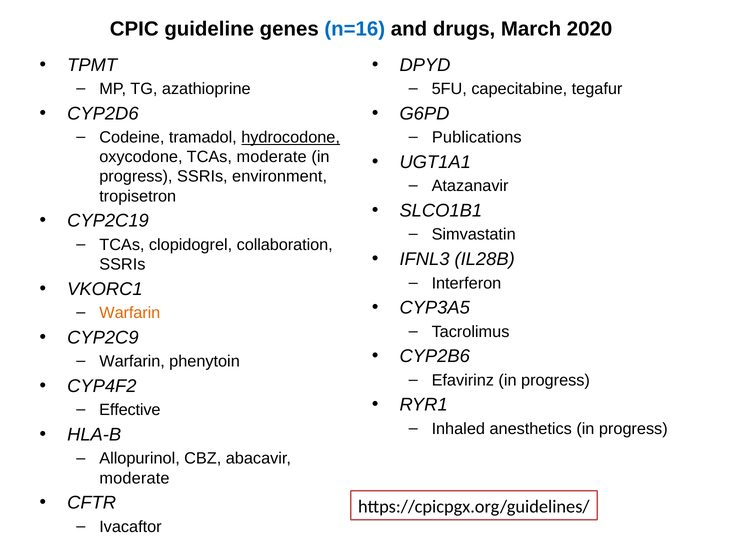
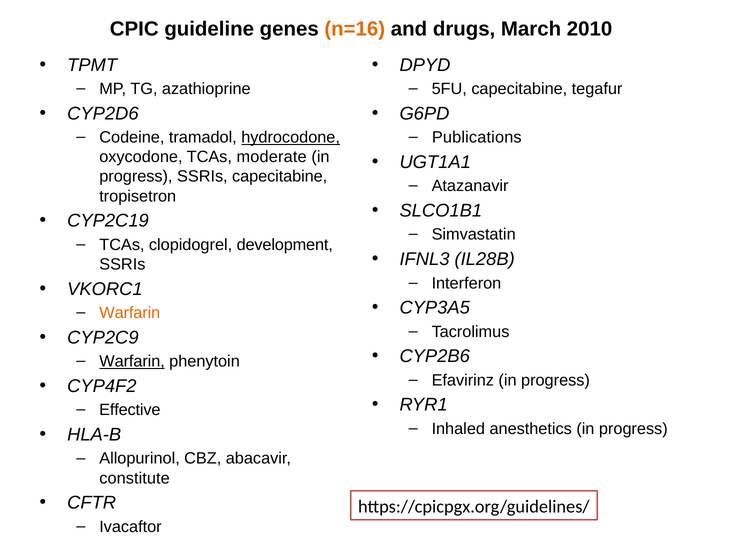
n=16 colour: blue -> orange (355, 29)
2020: 2020 -> 2010 (590, 29)
SSRIs environment: environment -> capecitabine (280, 177)
collaboration: collaboration -> development (285, 245)
Warfarin underline: none -> present (132, 362)
moderate: moderate -> constitute (135, 478)
